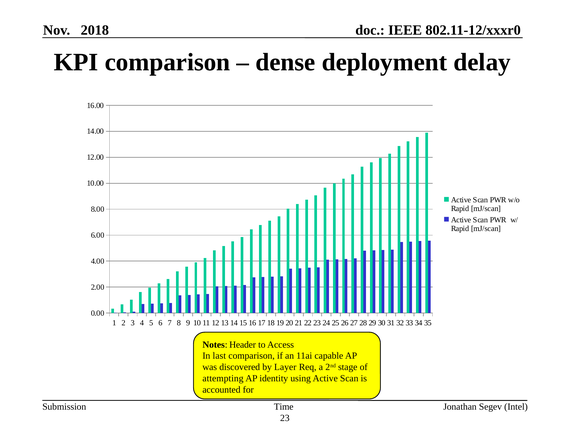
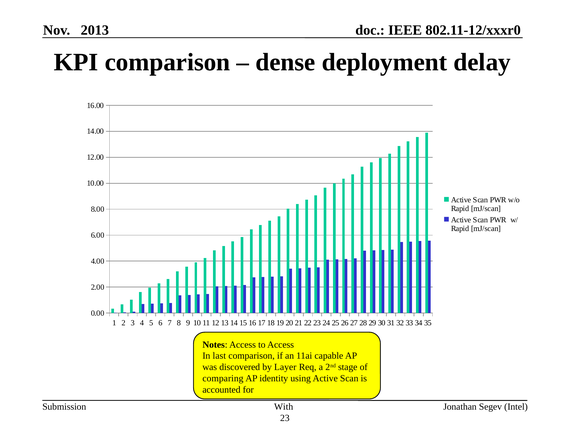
2018: 2018 -> 2013 (95, 30)
Notes Header: Header -> Access (243, 344)
attempting: attempting -> comparing (223, 378)
Time: Time -> With (284, 406)
